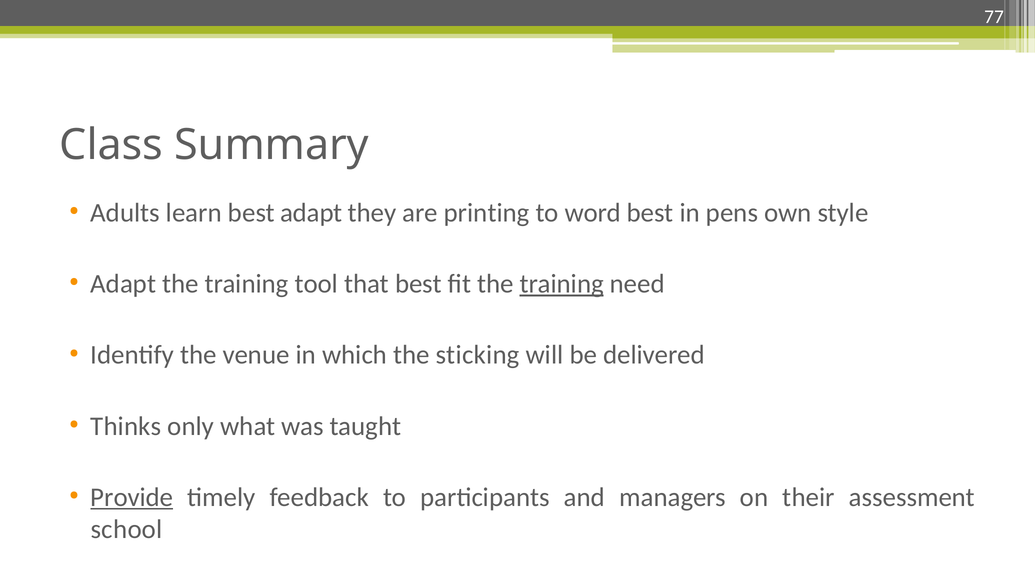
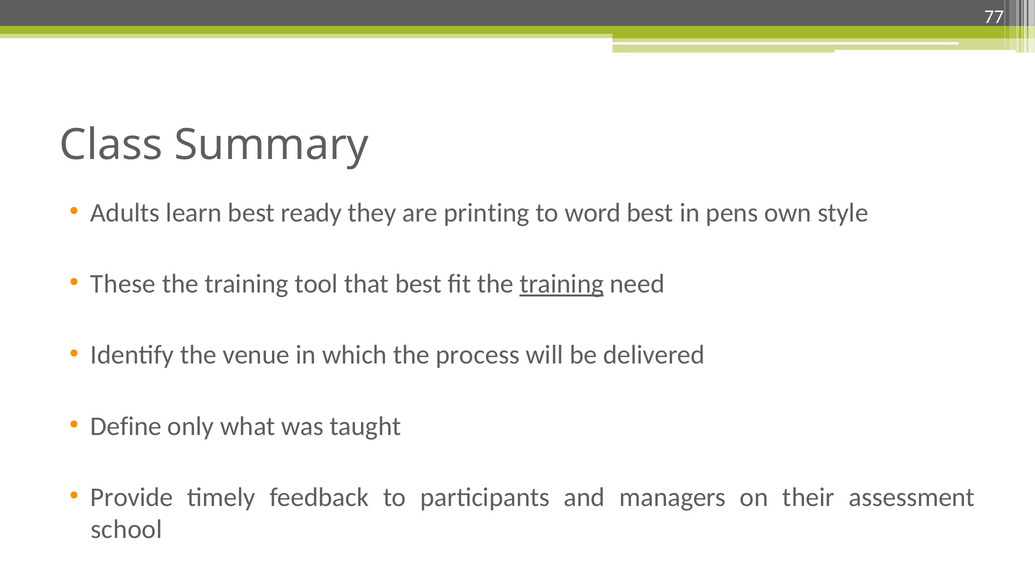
best adapt: adapt -> ready (311, 213)
Adapt: Adapt -> These (123, 284)
sticking: sticking -> process (478, 355)
Thinks: Thinks -> Define (126, 426)
Provide underline: present -> none (132, 497)
